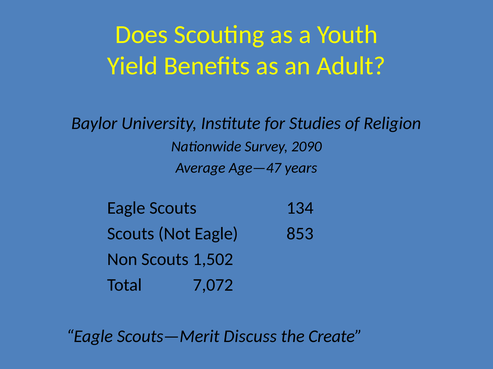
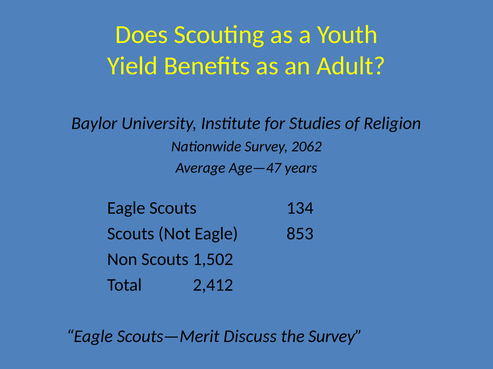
2090: 2090 -> 2062 (306, 147)
7,072: 7,072 -> 2,412 (213, 286)
the Create: Create -> Survey (335, 337)
